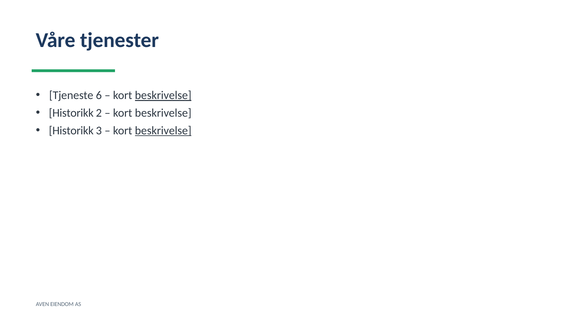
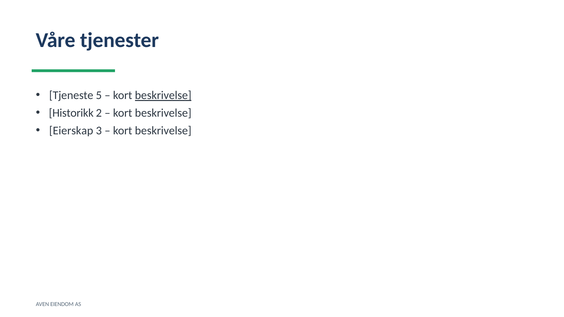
6: 6 -> 5 (99, 96)
Historikk: Historikk -> Eierskap (71, 131)
beskrivelse underline: present -> none (163, 131)
